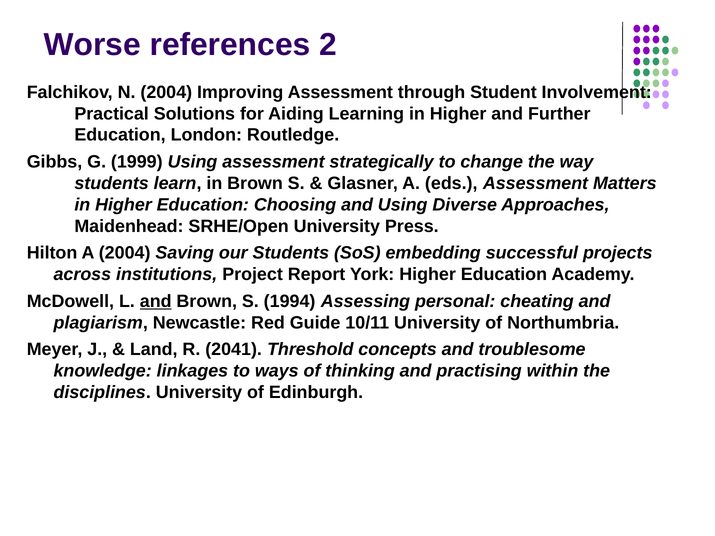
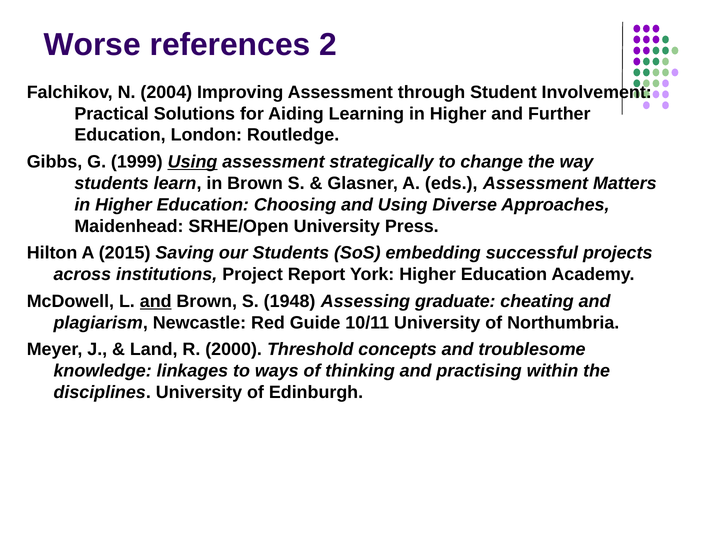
Using underline: none -> present (193, 162)
A 2004: 2004 -> 2015 (125, 253)
1994: 1994 -> 1948 (290, 301)
personal: personal -> graduate (455, 301)
2041: 2041 -> 2000 (234, 350)
